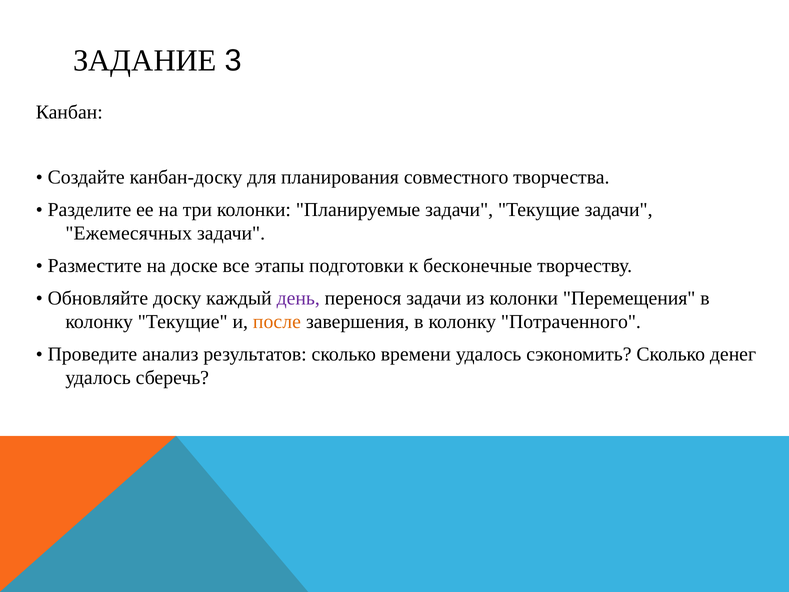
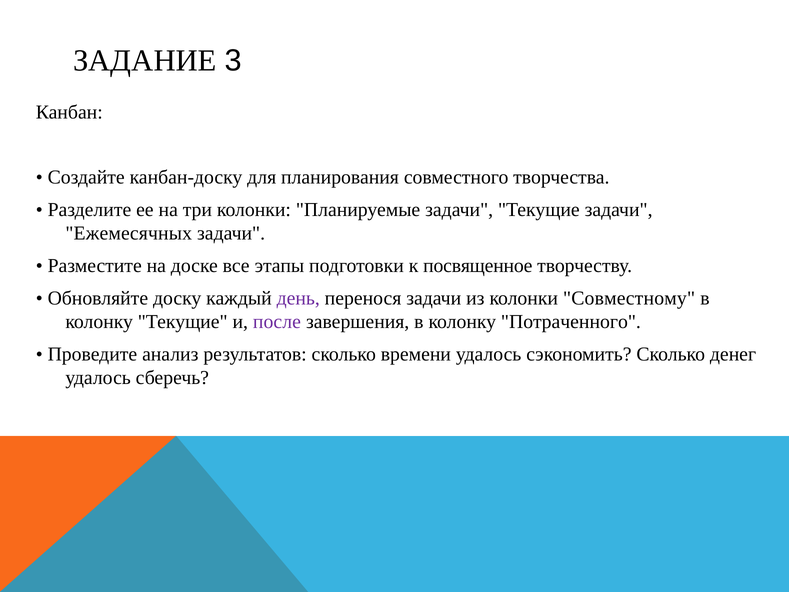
бесконечные: бесконечные -> посвященное (478, 266)
Перемещения: Перемещения -> Совместному (629, 298)
после colour: orange -> purple (277, 322)
